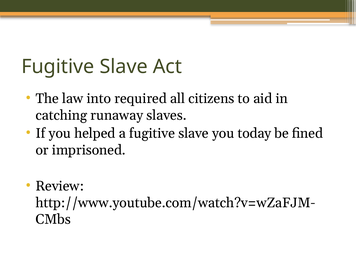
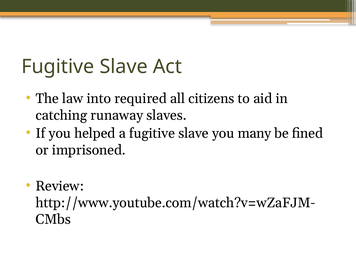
today: today -> many (254, 133)
